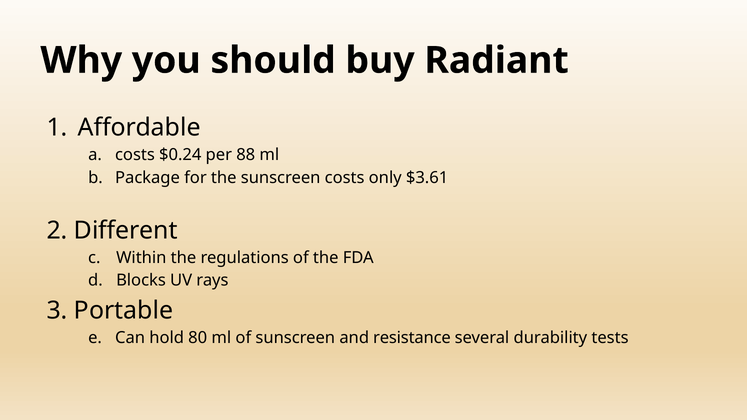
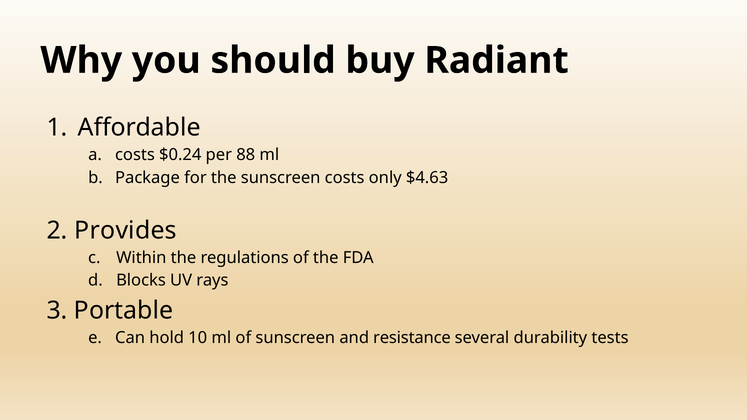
$3.61: $3.61 -> $4.63 (427, 178)
Different: Different -> Provides (126, 230)
80: 80 -> 10 (198, 338)
